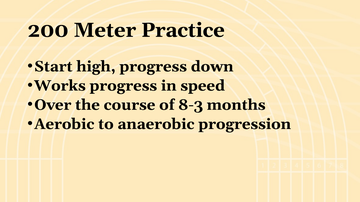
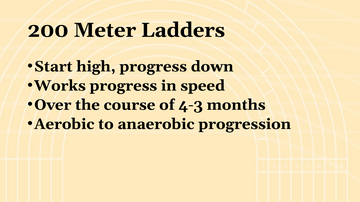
Practice: Practice -> Ladders (183, 30)
8-3: 8-3 -> 4-3 (191, 105)
